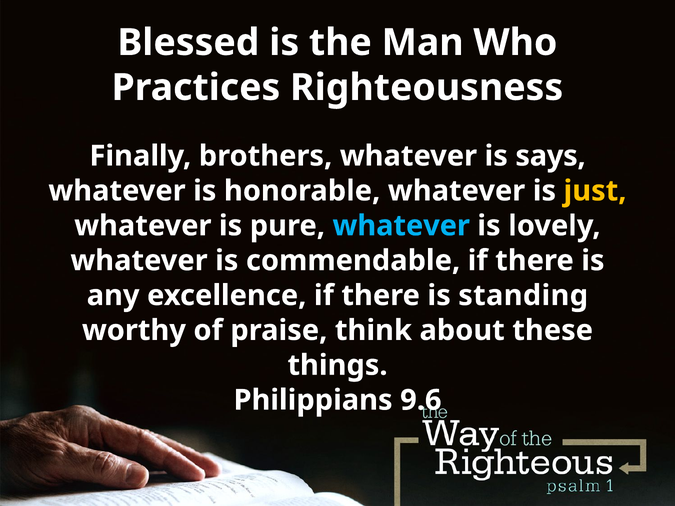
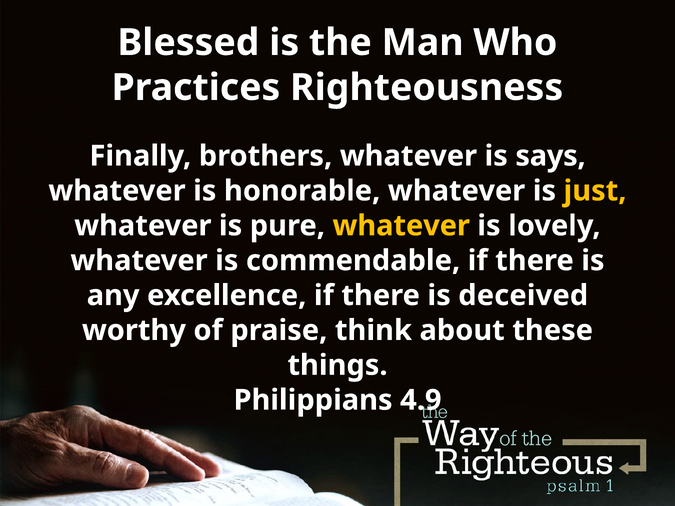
whatever colour: light blue -> yellow (401, 226)
standing: standing -> deceived (523, 296)
9.6: 9.6 -> 4.9 (421, 400)
